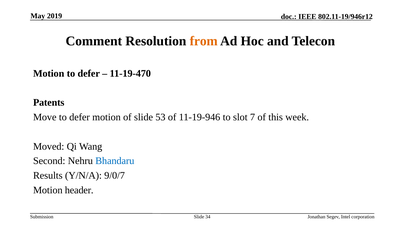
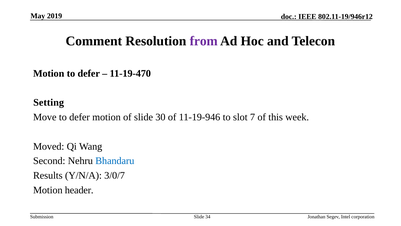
from colour: orange -> purple (204, 41)
Patents: Patents -> Setting (49, 102)
53: 53 -> 30 (160, 117)
9/0/7: 9/0/7 -> 3/0/7 (115, 175)
